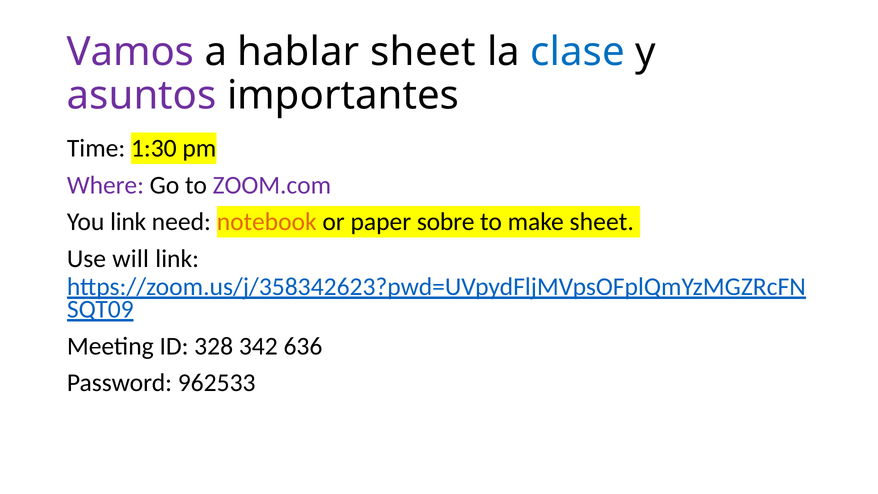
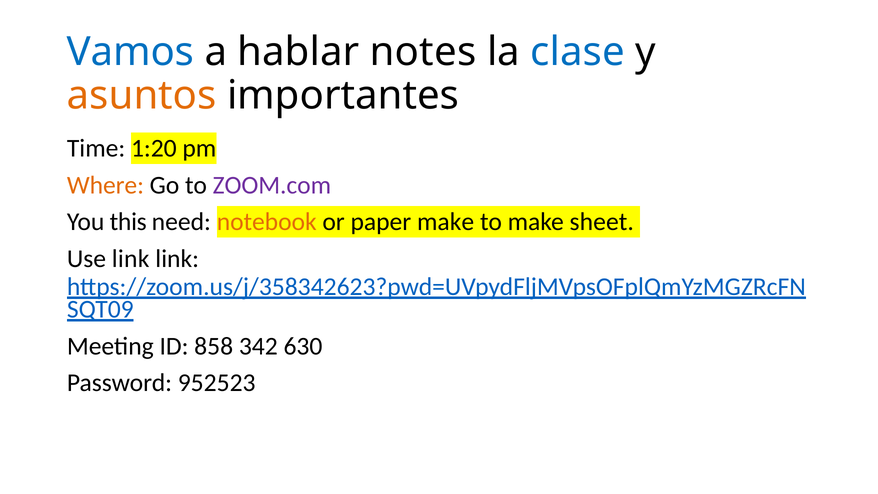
Vamos colour: purple -> blue (131, 52)
hablar sheet: sheet -> notes (423, 52)
asuntos colour: purple -> orange (142, 95)
1:30: 1:30 -> 1:20 (154, 148)
Where colour: purple -> orange (105, 185)
You link: link -> this (128, 222)
paper sobre: sobre -> make (446, 222)
Use will: will -> link (131, 259)
328: 328 -> 858 (214, 346)
636: 636 -> 630 (303, 346)
962533: 962533 -> 952523 (217, 383)
